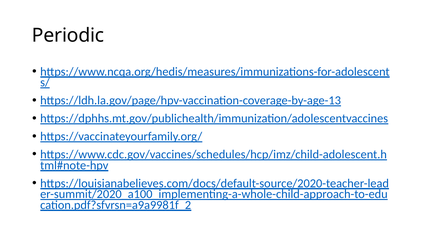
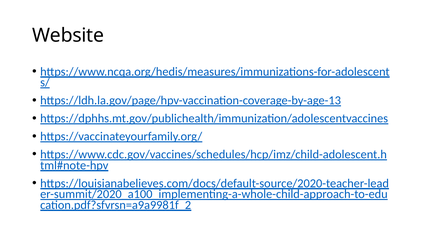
Periodic: Periodic -> Website (68, 36)
